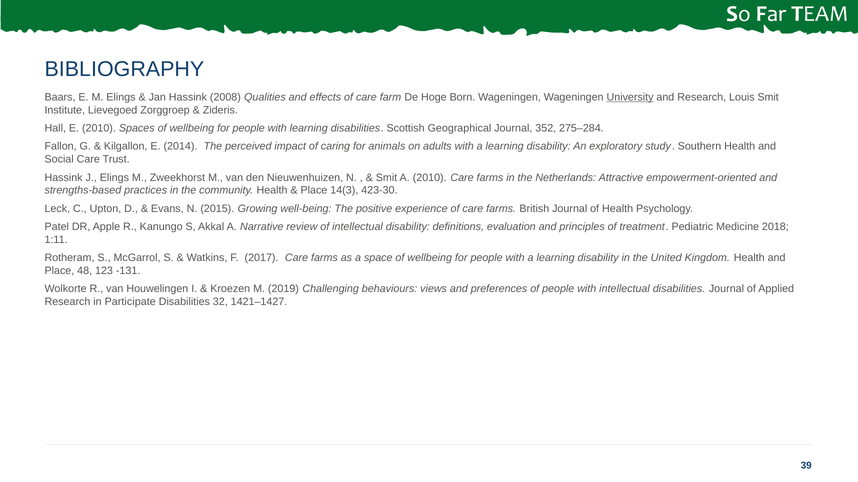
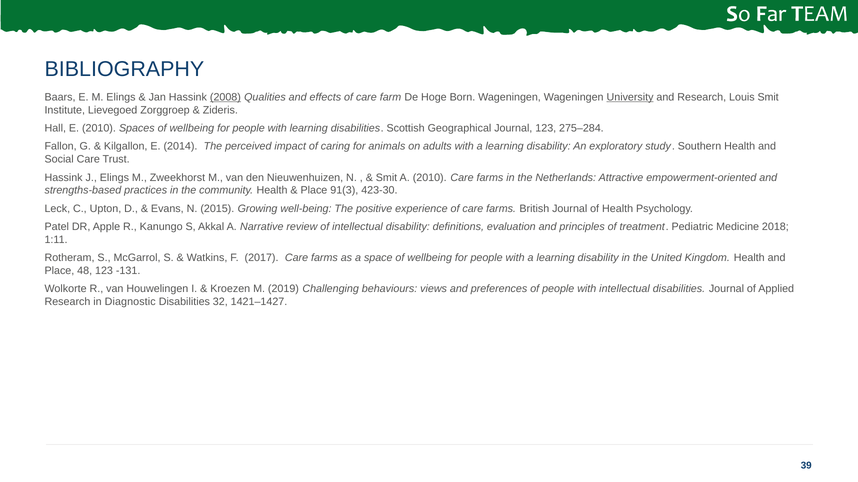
2008 underline: none -> present (225, 97)
Journal 352: 352 -> 123 (546, 128)
14(3: 14(3 -> 91(3 (344, 191)
Participate: Participate -> Diagnostic (130, 302)
